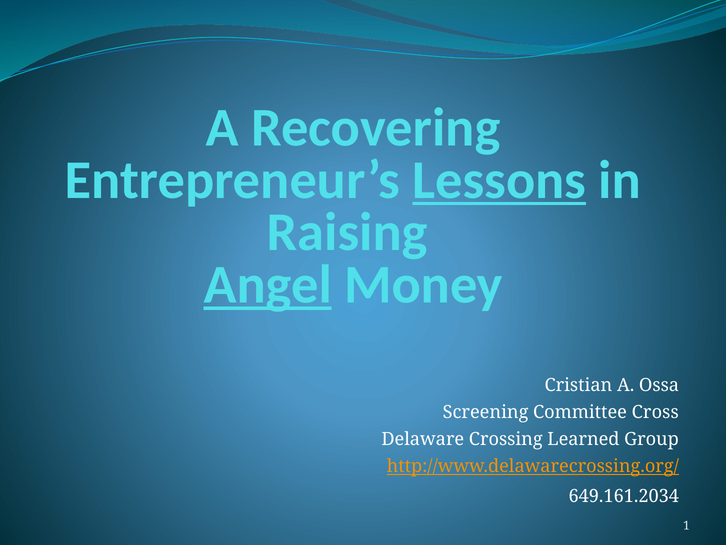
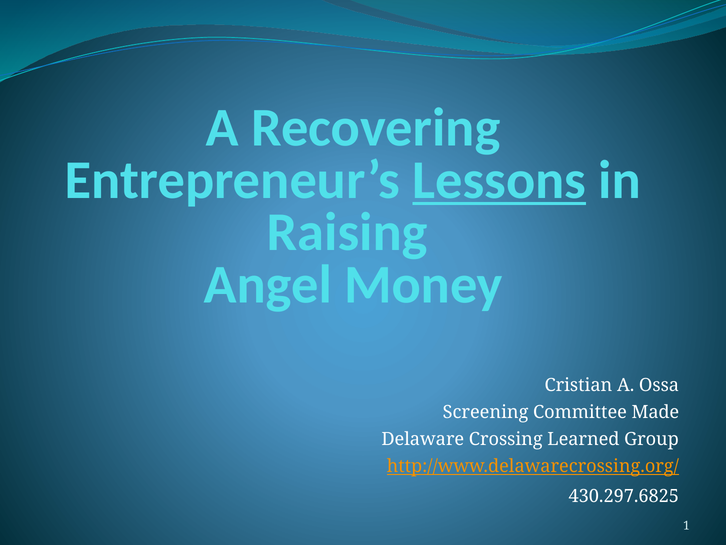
Angel underline: present -> none (268, 284)
Cross: Cross -> Made (655, 412)
649.161.2034: 649.161.2034 -> 430.297.6825 (624, 496)
